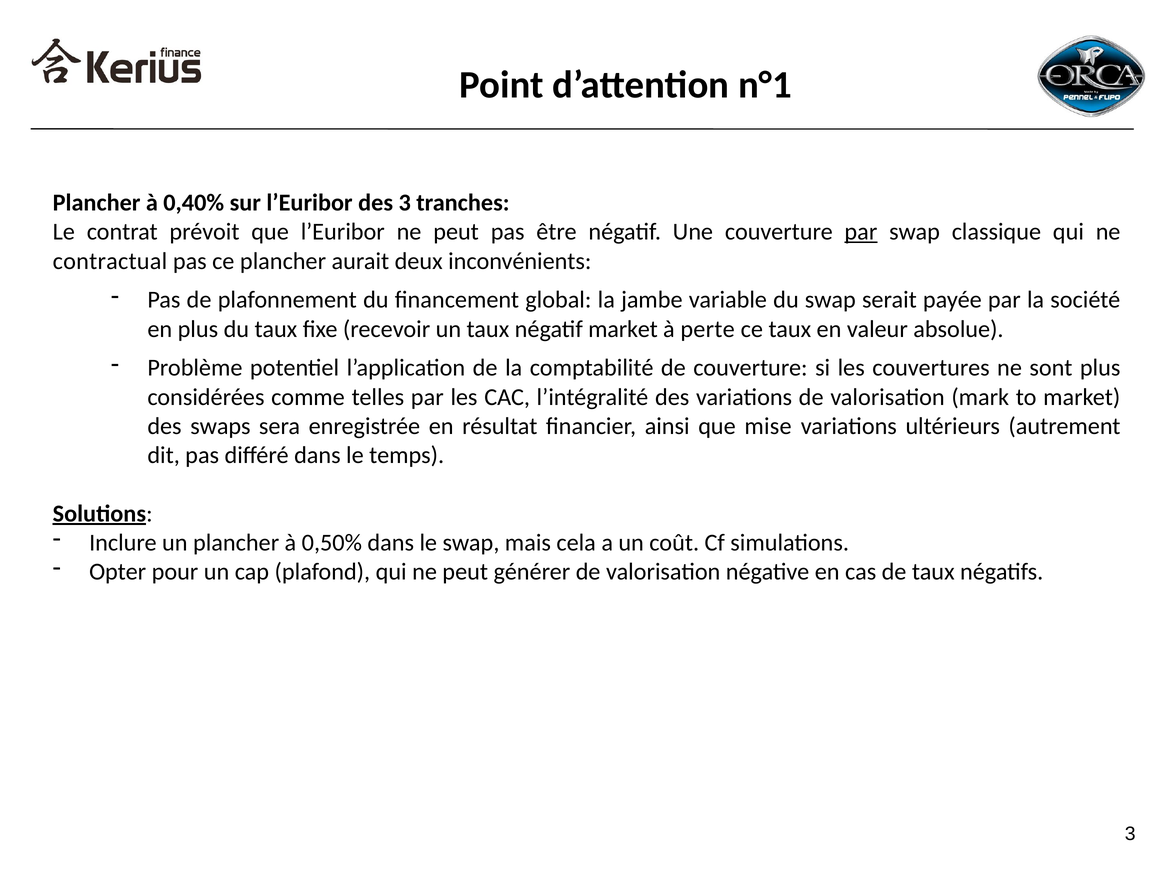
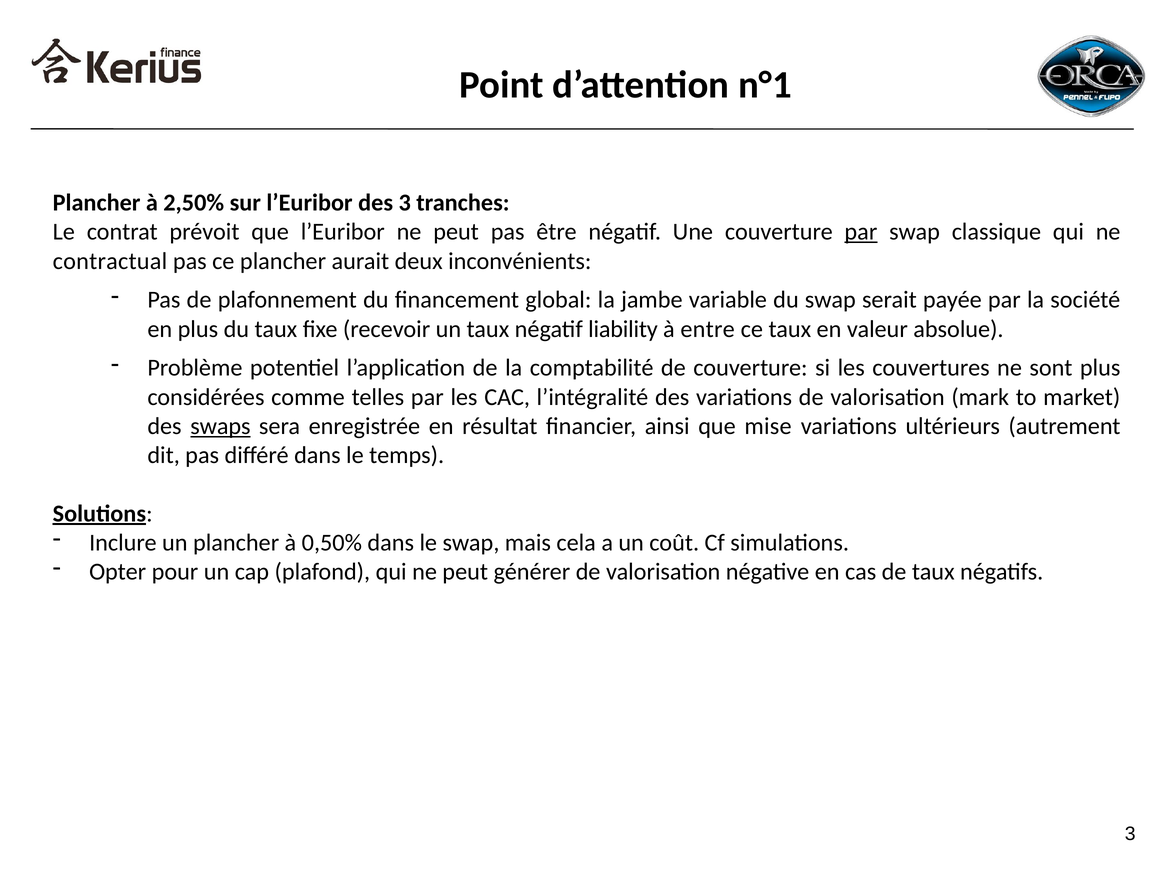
0,40%: 0,40% -> 2,50% (194, 203)
négatif market: market -> liability (623, 329)
perte: perte -> entre (708, 329)
swaps underline: none -> present (220, 426)
